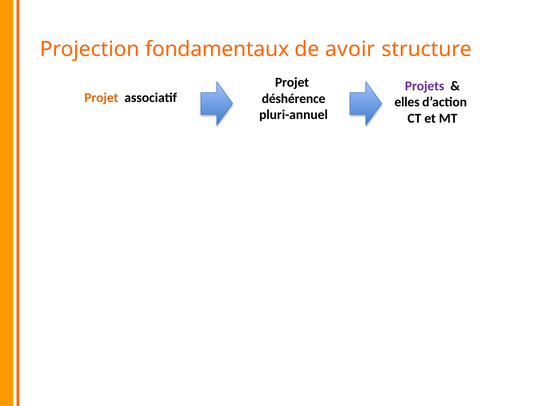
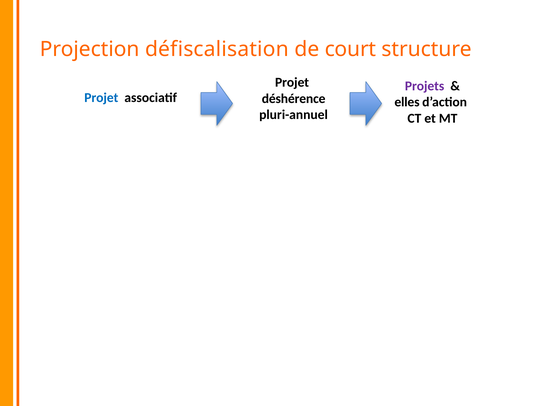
fondamentaux: fondamentaux -> défiscalisation (217, 49)
avoir: avoir -> court (350, 49)
Projet colour: orange -> blue (101, 98)
